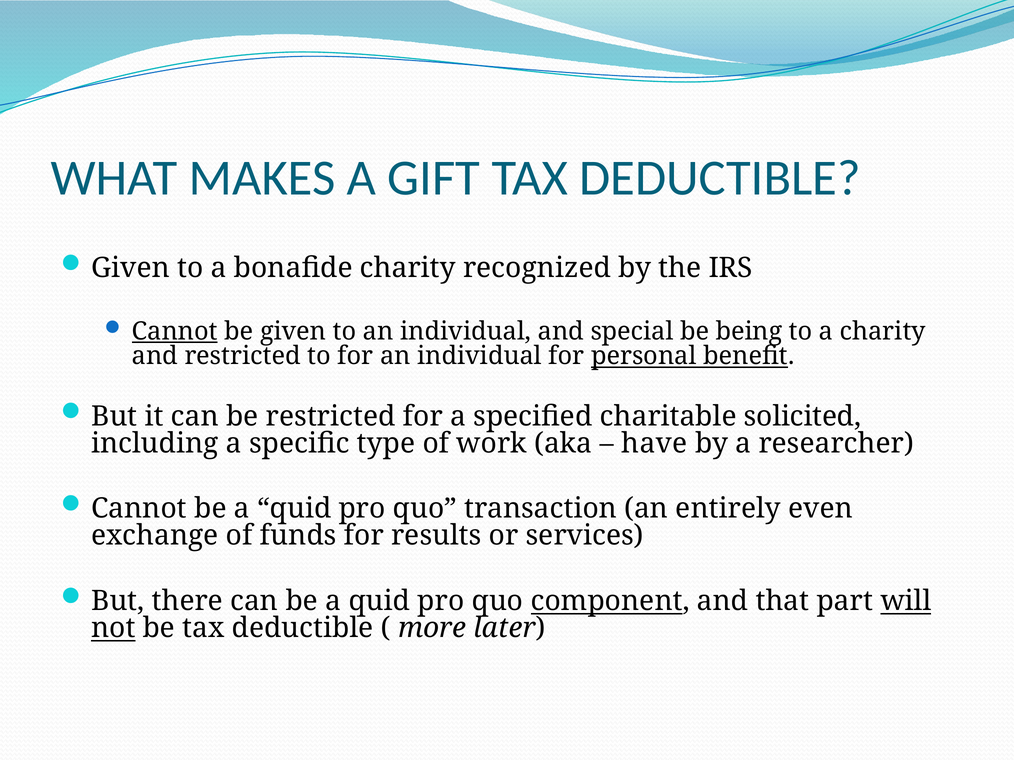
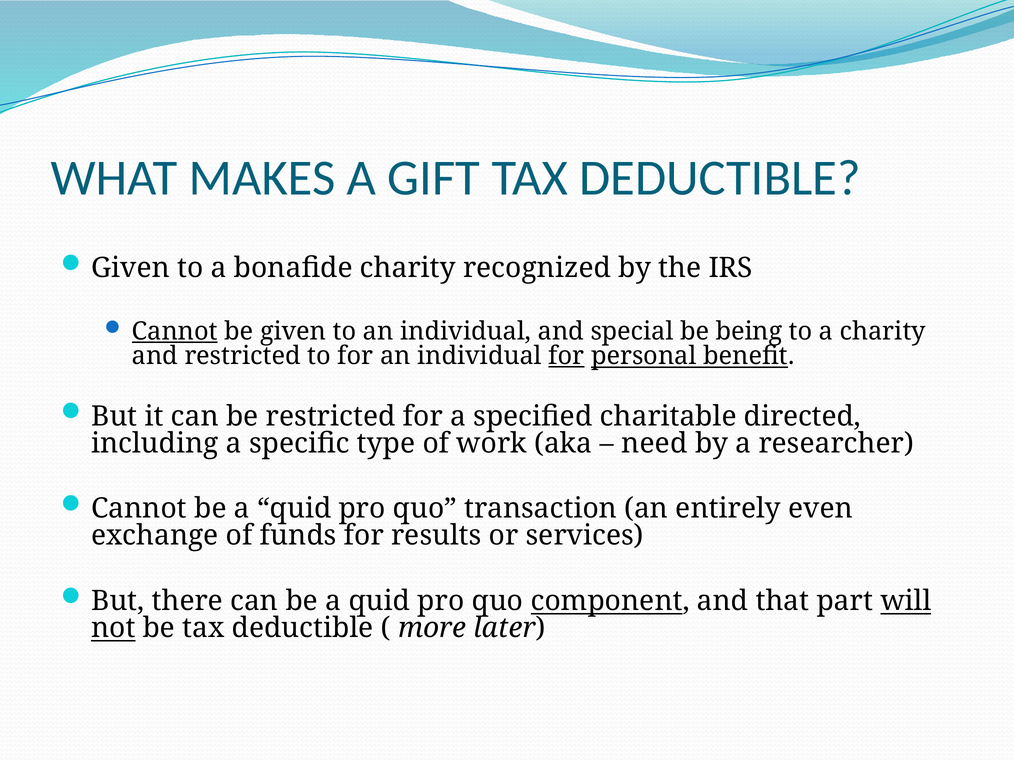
for underline: none -> present (566, 356)
solicited: solicited -> directed (802, 417)
have: have -> need (654, 444)
